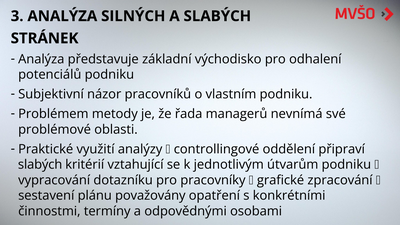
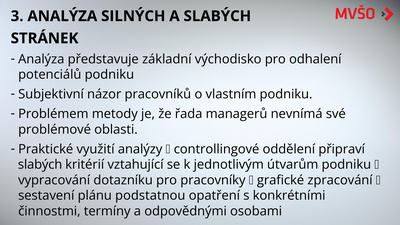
považovány: považovány -> podstatnou (150, 196)
